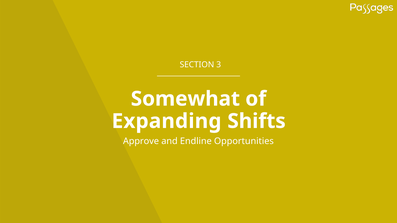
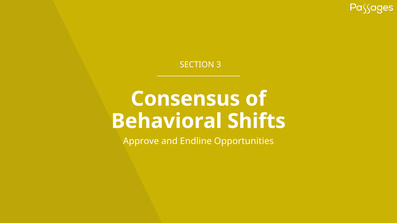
Somewhat: Somewhat -> Consensus (185, 99)
Expanding: Expanding -> Behavioral (167, 121)
